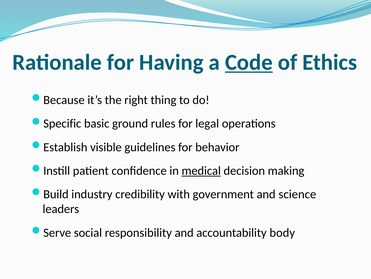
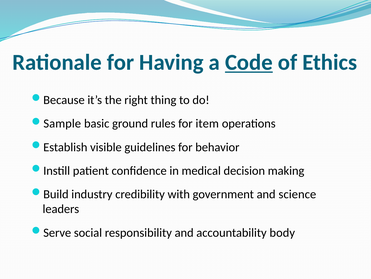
Specific: Specific -> Sample (62, 123)
legal: legal -> item (207, 123)
medical underline: present -> none (201, 170)
